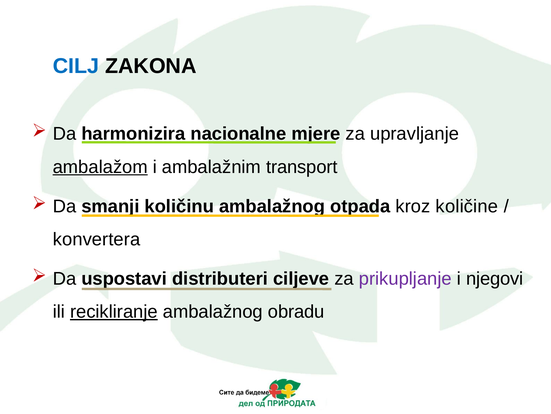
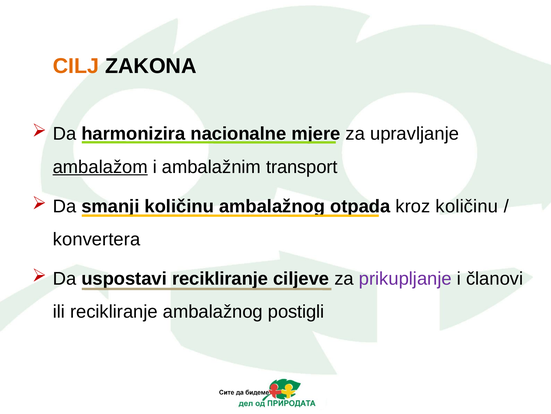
CILJ colour: blue -> orange (76, 66)
kroz količine: količine -> količinu (467, 206)
uspostavi distributeri: distributeri -> recikliranje (220, 278)
njegovi: njegovi -> članovi (495, 278)
recikliranje underline: present -> none (114, 311)
obradu: obradu -> postigli (296, 311)
